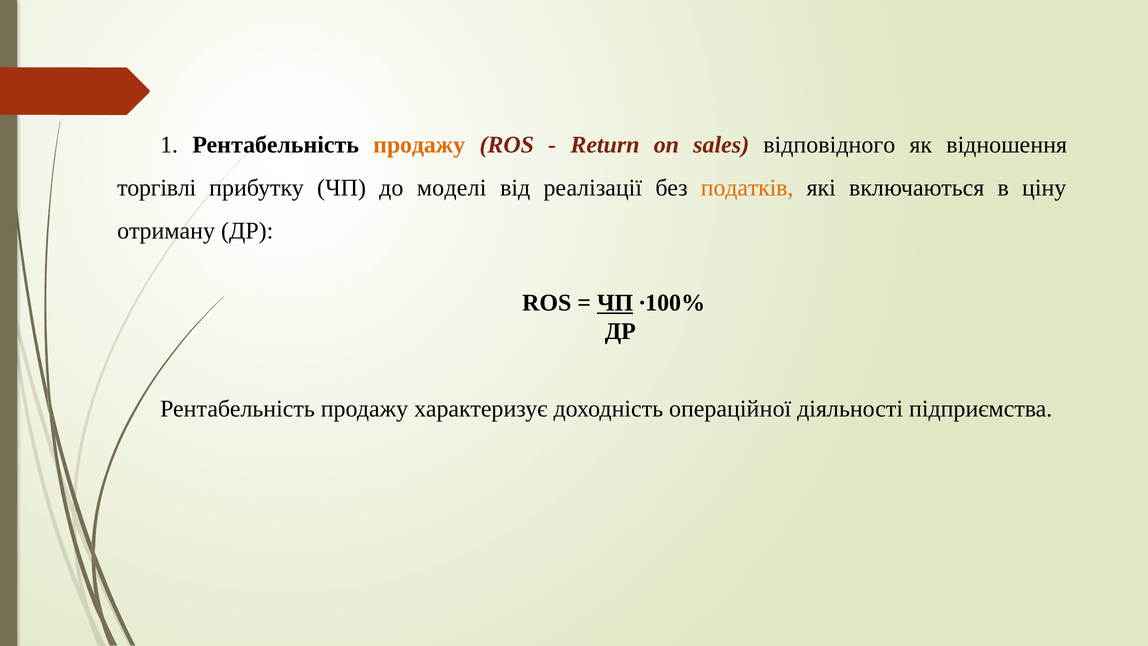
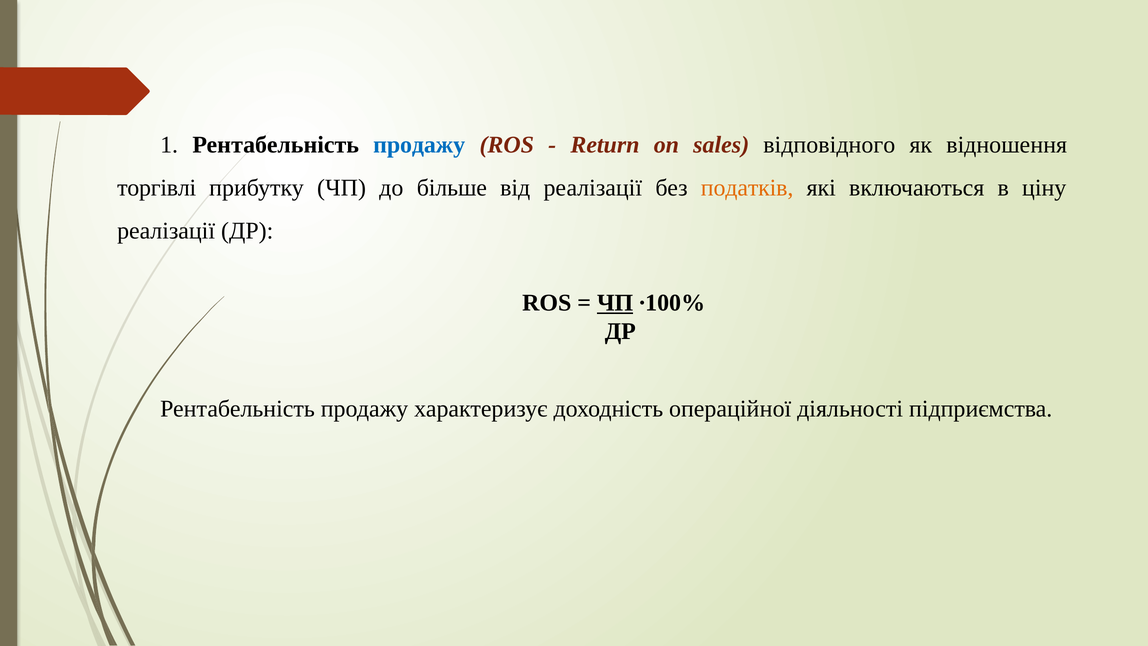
продажу colour: orange -> blue (419, 145)
моделі: моделі -> більше (452, 188)
отриману: отриману -> реалізації (166, 231)
